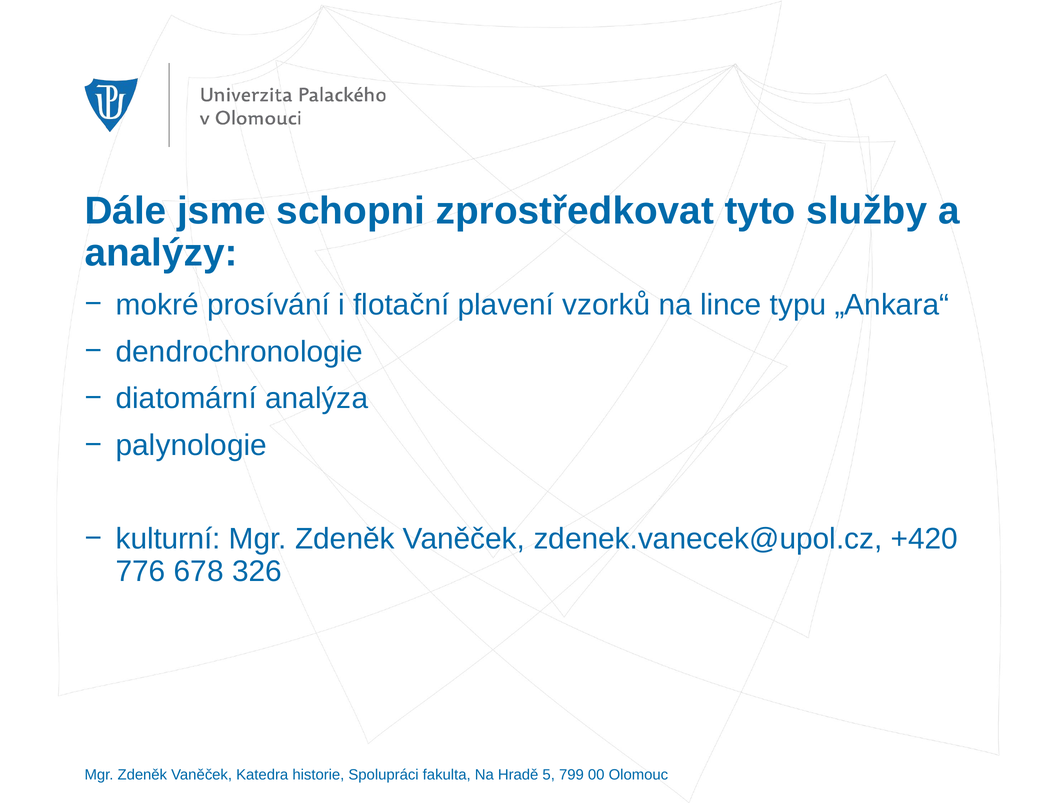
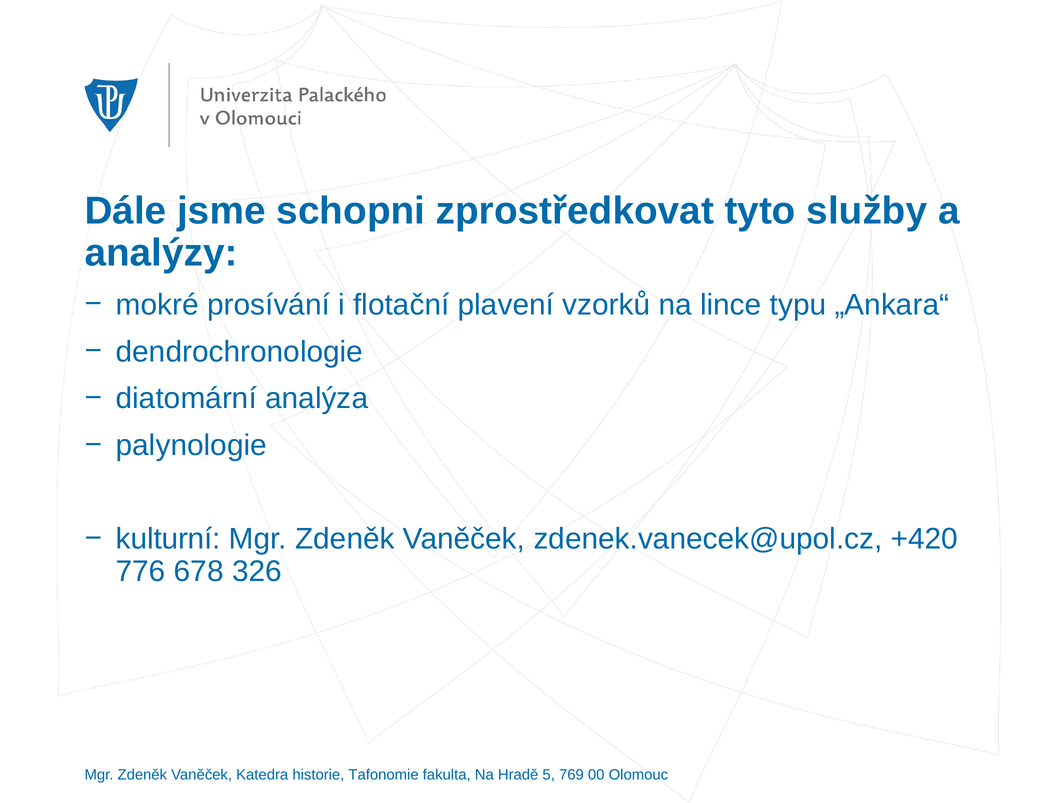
Spolupráci: Spolupráci -> Tafonomie (384, 775)
799: 799 -> 769 (572, 775)
